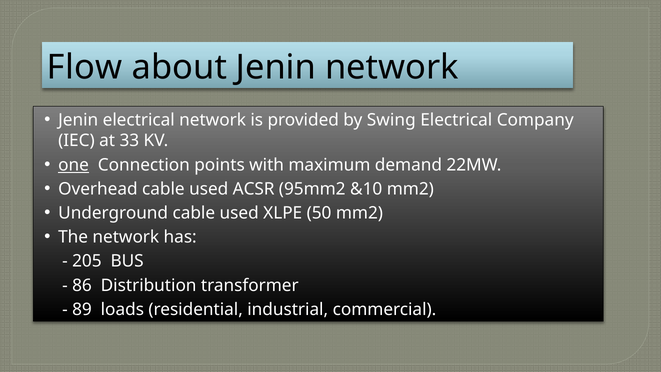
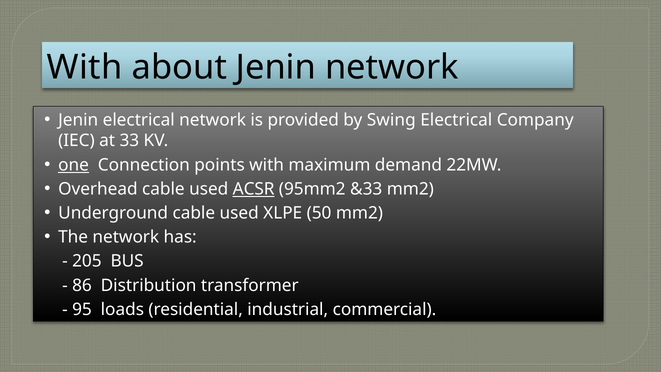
Flow: Flow -> With (85, 67)
ACSR underline: none -> present (254, 189)
&10: &10 -> &33 (366, 189)
89: 89 -> 95 (82, 309)
